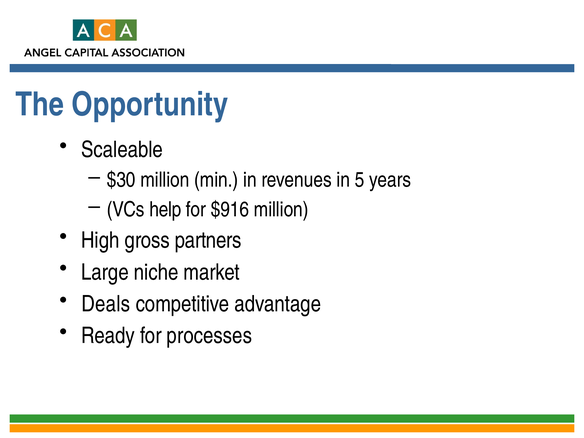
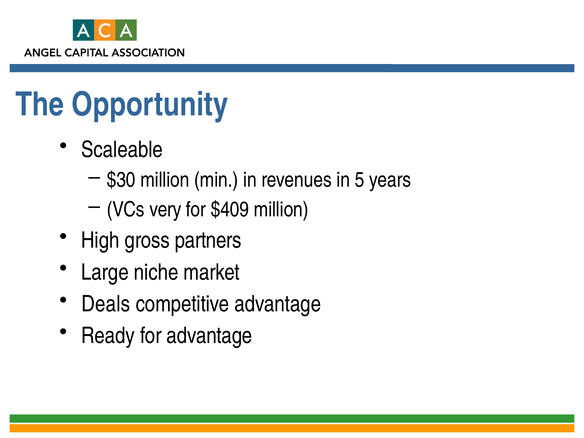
help: help -> very (165, 209)
$916: $916 -> $409 (230, 209)
for processes: processes -> advantage (209, 336)
